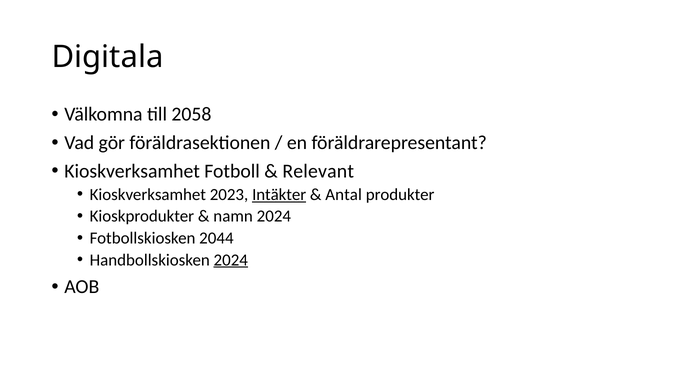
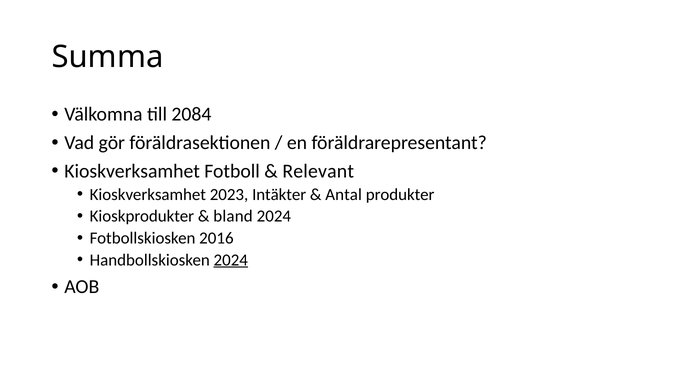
Digitala: Digitala -> Summa (108, 57)
2058: 2058 -> 2084 (191, 114)
Intäkter underline: present -> none (279, 194)
namn: namn -> bland (233, 216)
2044: 2044 -> 2016 (216, 238)
